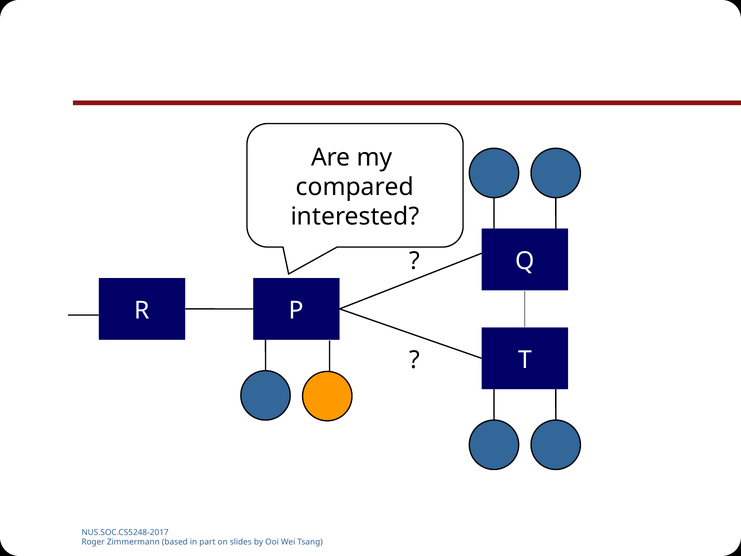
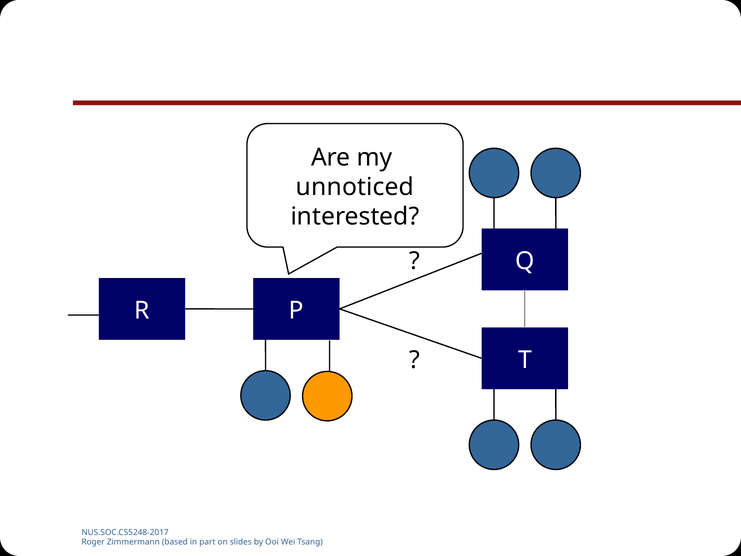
compared: compared -> unnoticed (355, 187)
